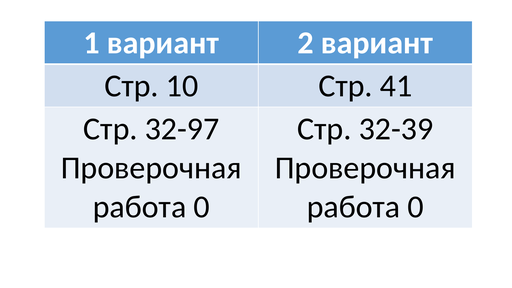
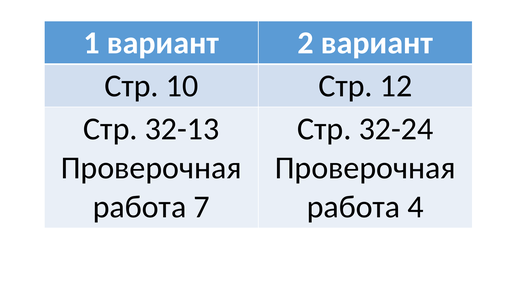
41: 41 -> 12 (396, 86)
32-97: 32-97 -> 32-13 (182, 129)
32-39: 32-39 -> 32-24 (396, 129)
0: 0 -> 7 (202, 207)
0: 0 -> 4 (416, 207)
